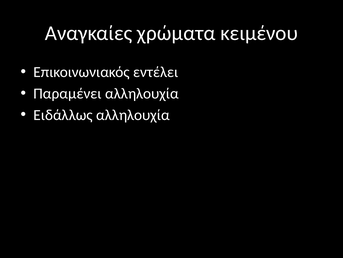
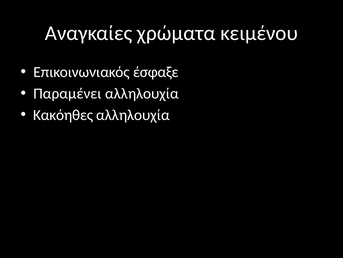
εντέλει: εντέλει -> έσφαξε (156, 72)
Ειδάλλως: Ειδάλλως -> Κακόηθες (63, 115)
